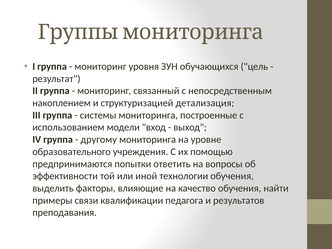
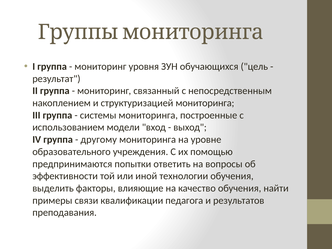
структуризацией детализация: детализация -> мониторинга (205, 103)
